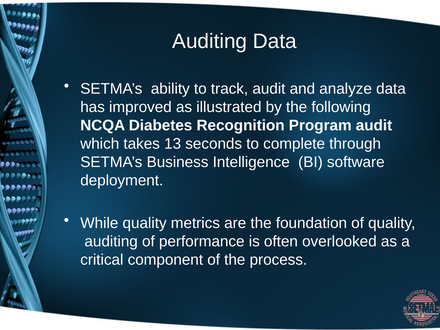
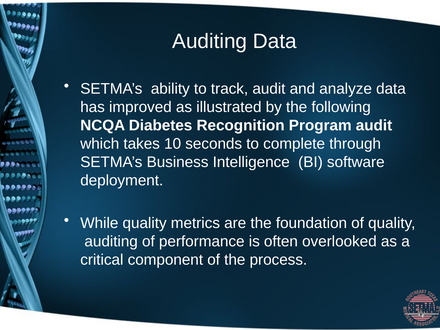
13: 13 -> 10 (173, 144)
